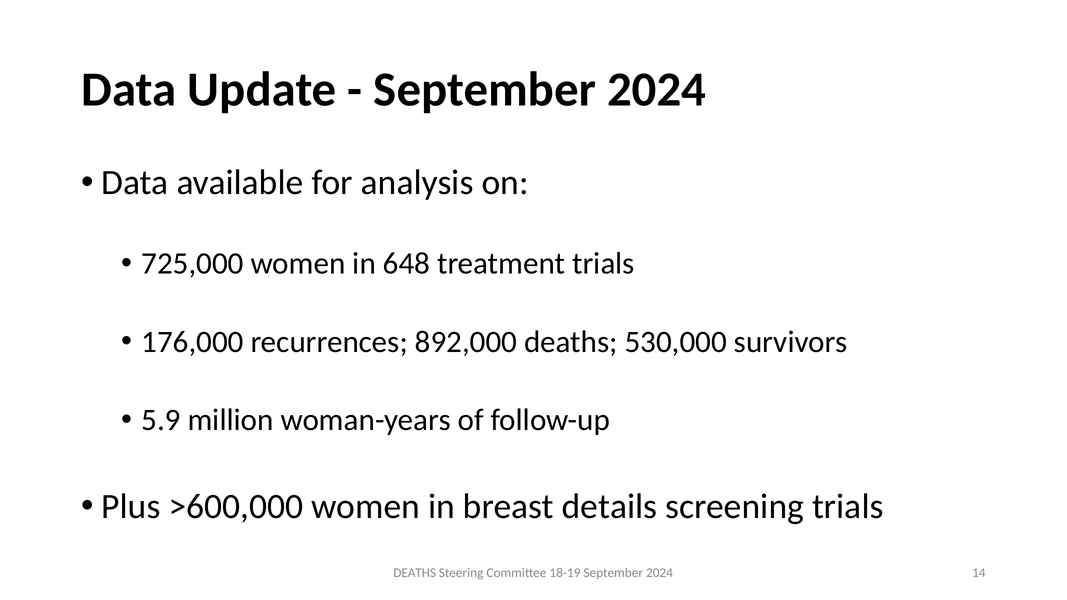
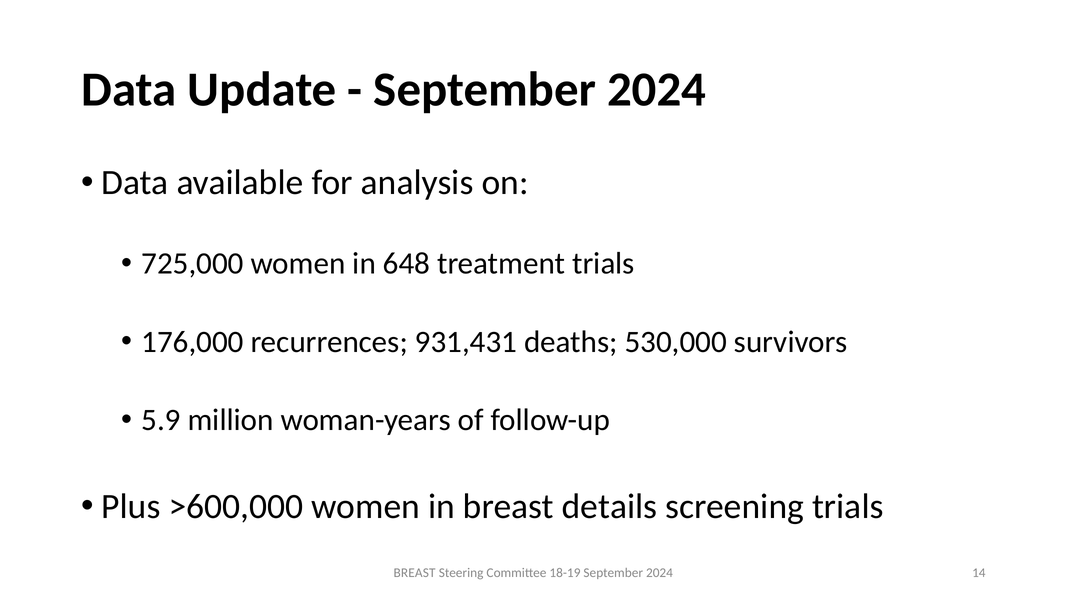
892,000: 892,000 -> 931,431 (466, 342)
DEATHS: DEATHS -> BREAST (415, 573)
